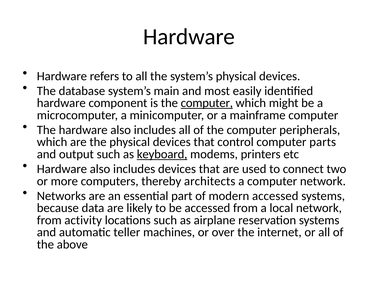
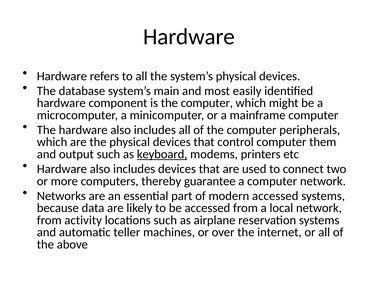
computer underline: present -> none (207, 103)
parts: parts -> them (323, 142)
architects: architects -> guarantee (210, 181)
